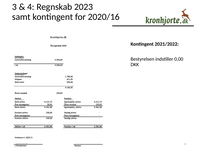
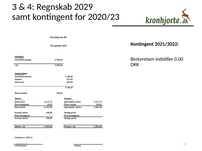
2023: 2023 -> 2029 (84, 7)
2020/16: 2020/16 -> 2020/23 (104, 17)
